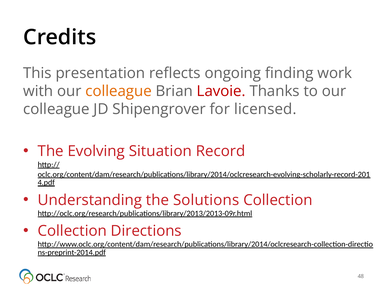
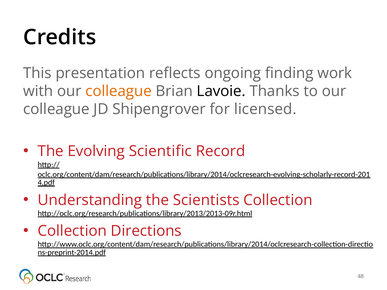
Lavoie colour: red -> black (221, 91)
Situation: Situation -> Scientific (160, 151)
Solutions: Solutions -> Scientists (206, 200)
